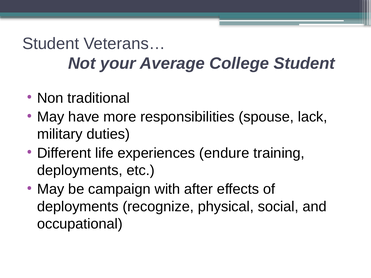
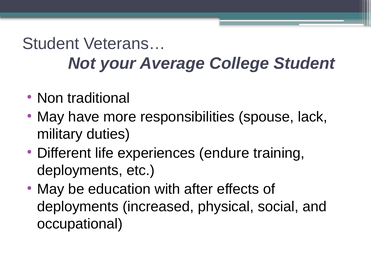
campaign: campaign -> education (119, 189)
recognize: recognize -> increased (158, 207)
